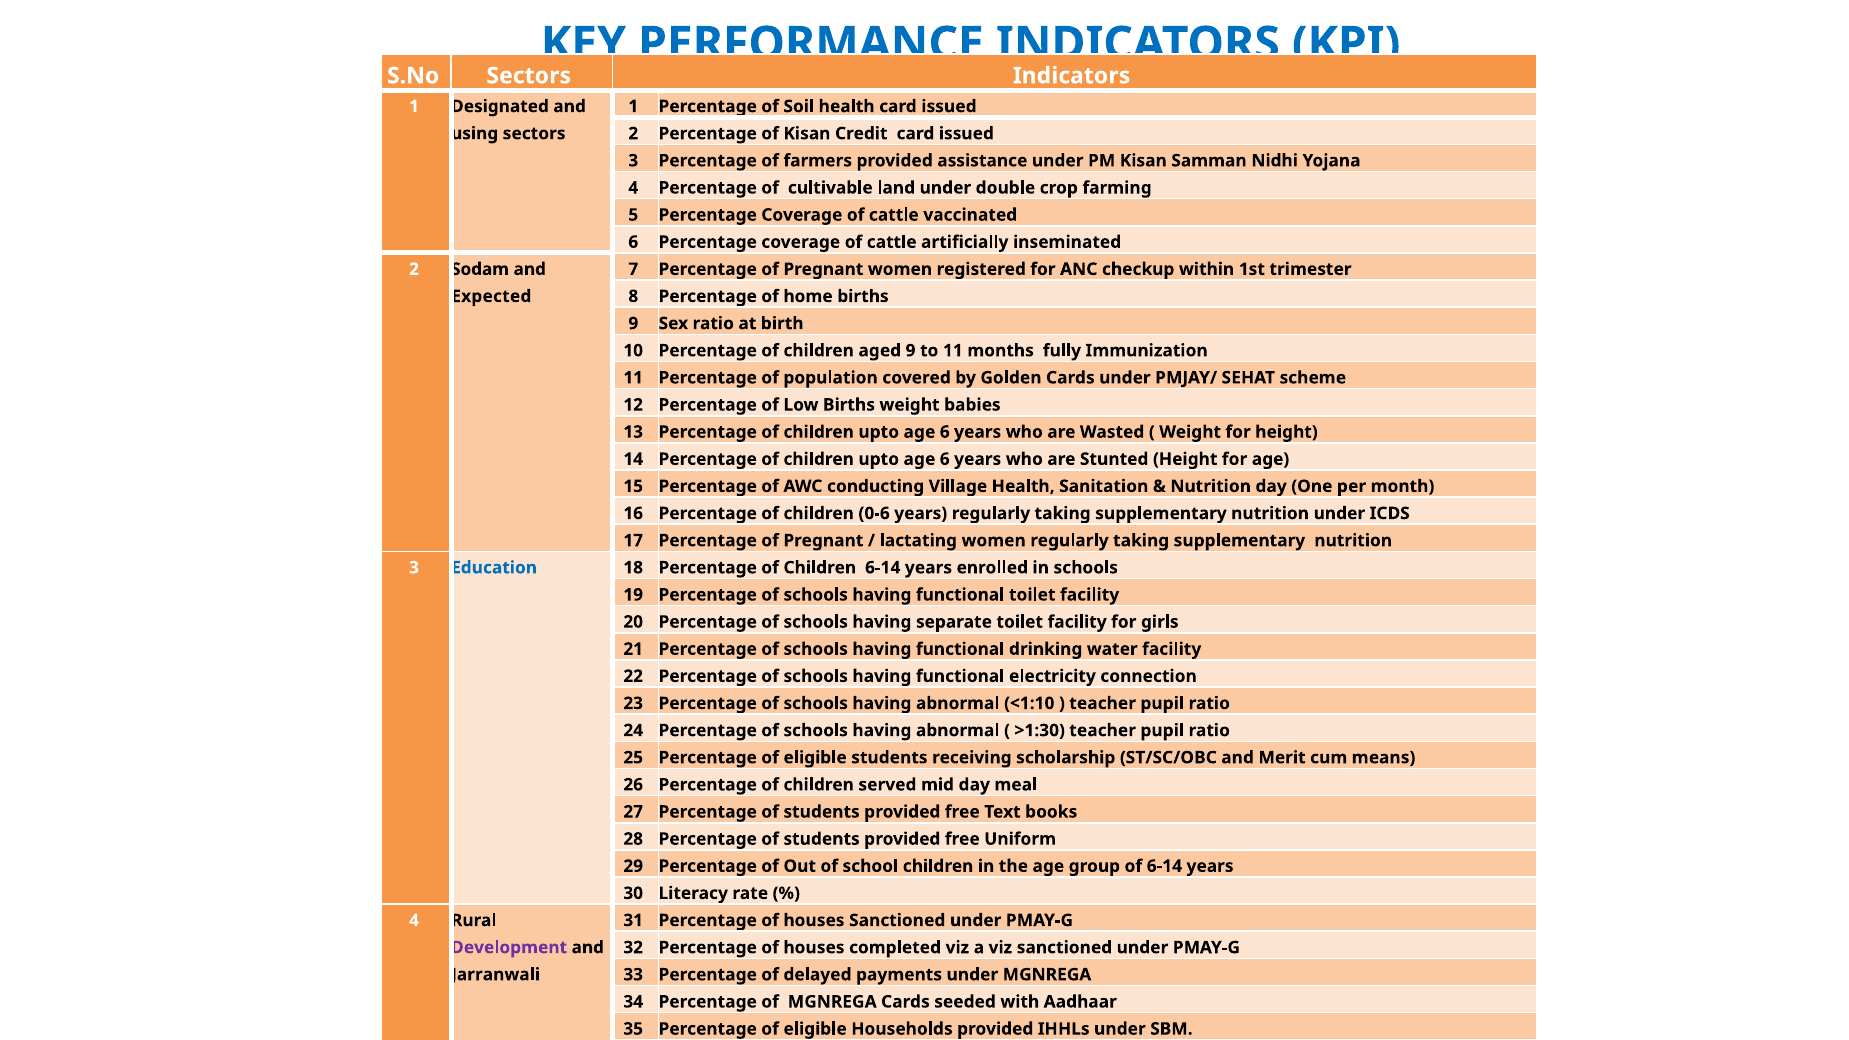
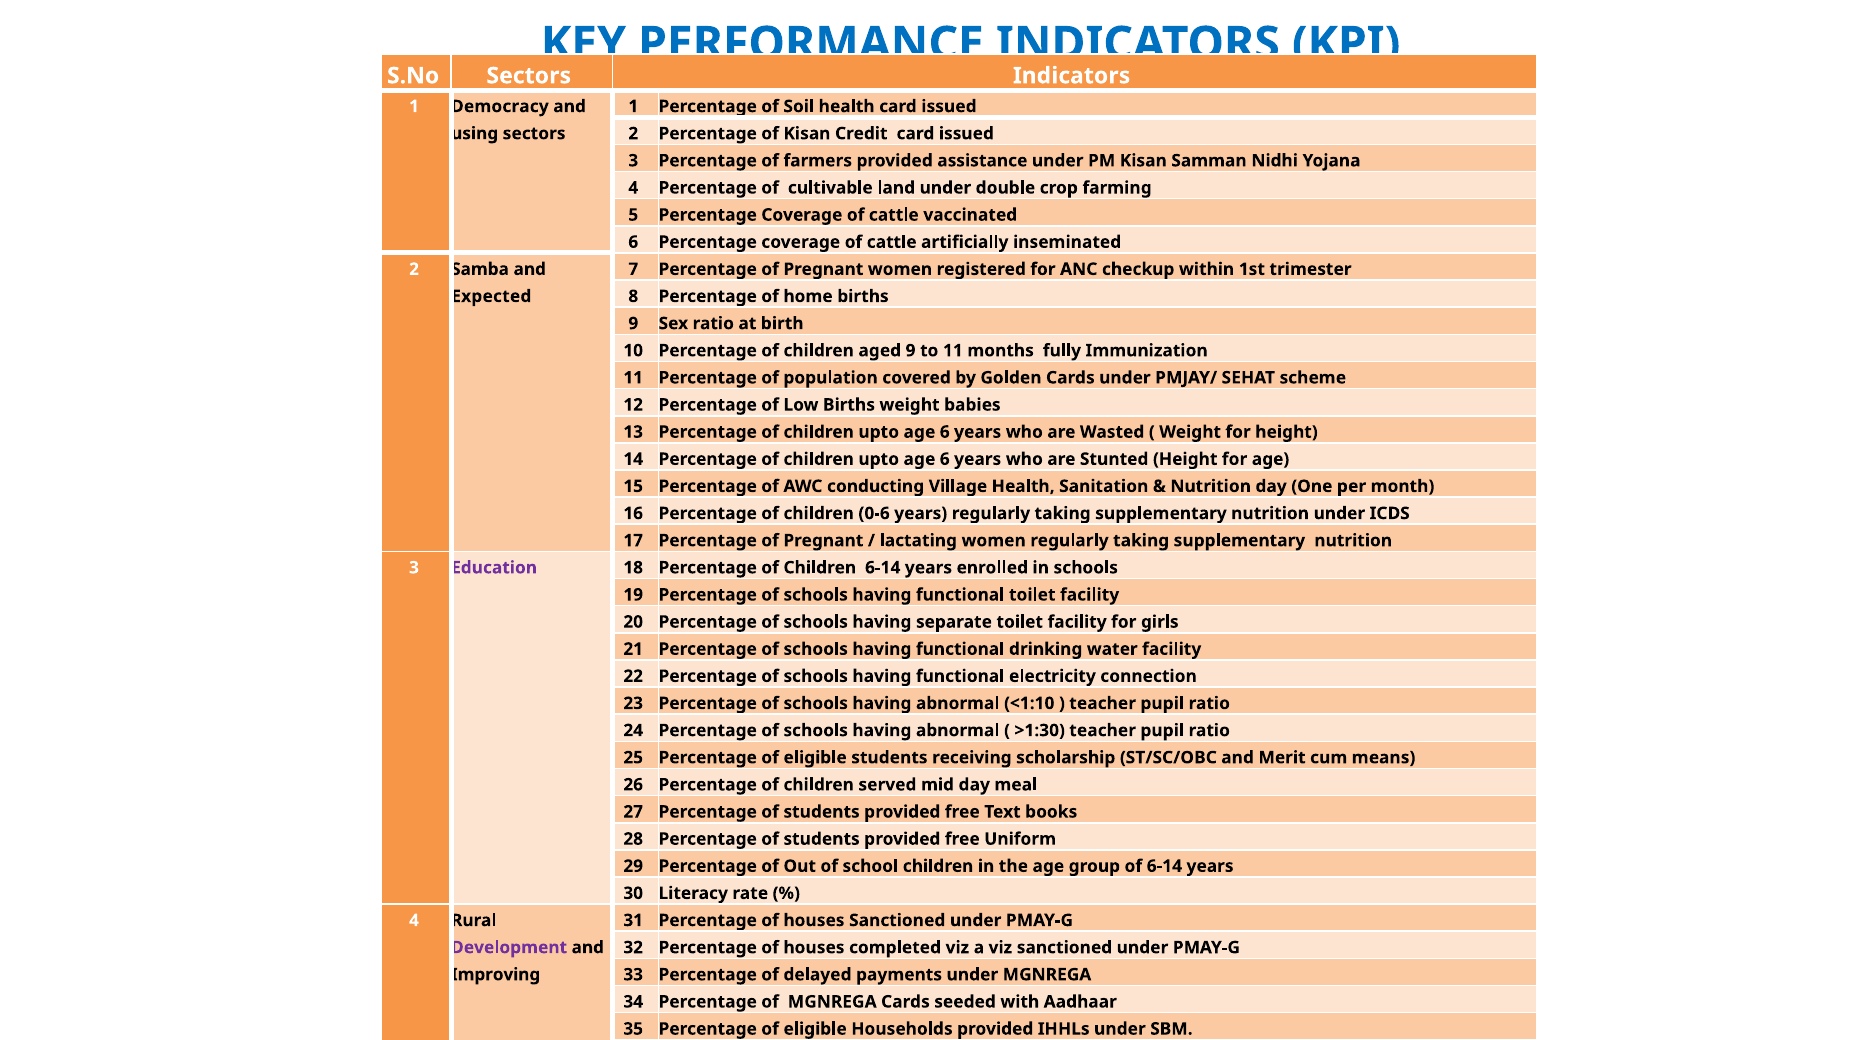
Designated: Designated -> Democracy (500, 106)
Sodam: Sodam -> Samba (480, 269)
Education colour: blue -> purple (494, 568)
Jarranwali: Jarranwali -> Improving (496, 975)
